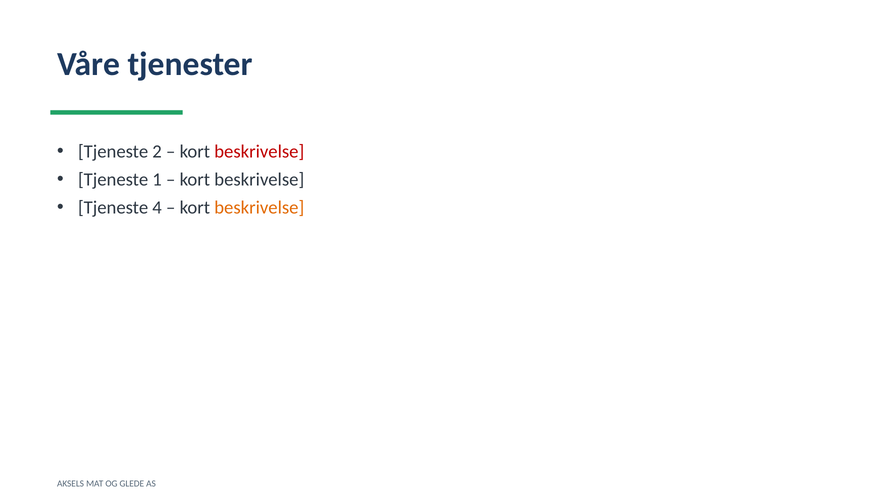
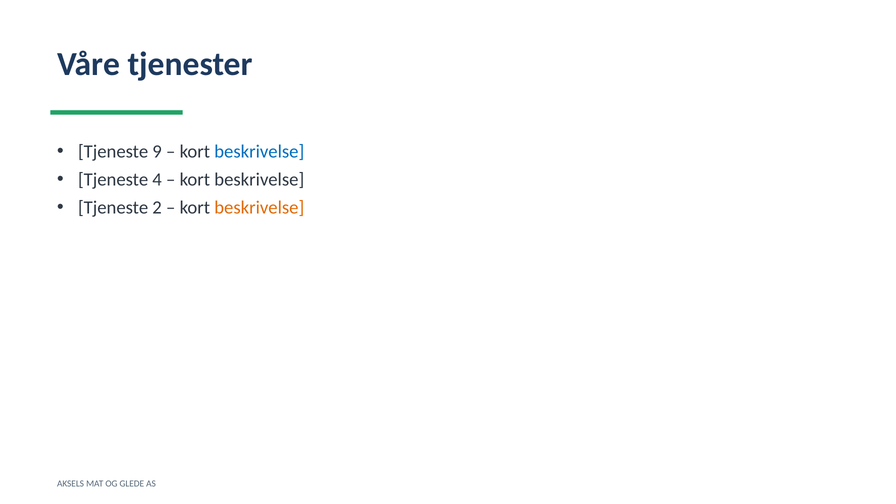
2: 2 -> 9 (157, 152)
beskrivelse colour: red -> blue (259, 152)
1: 1 -> 4 (157, 180)
4: 4 -> 2 (157, 208)
